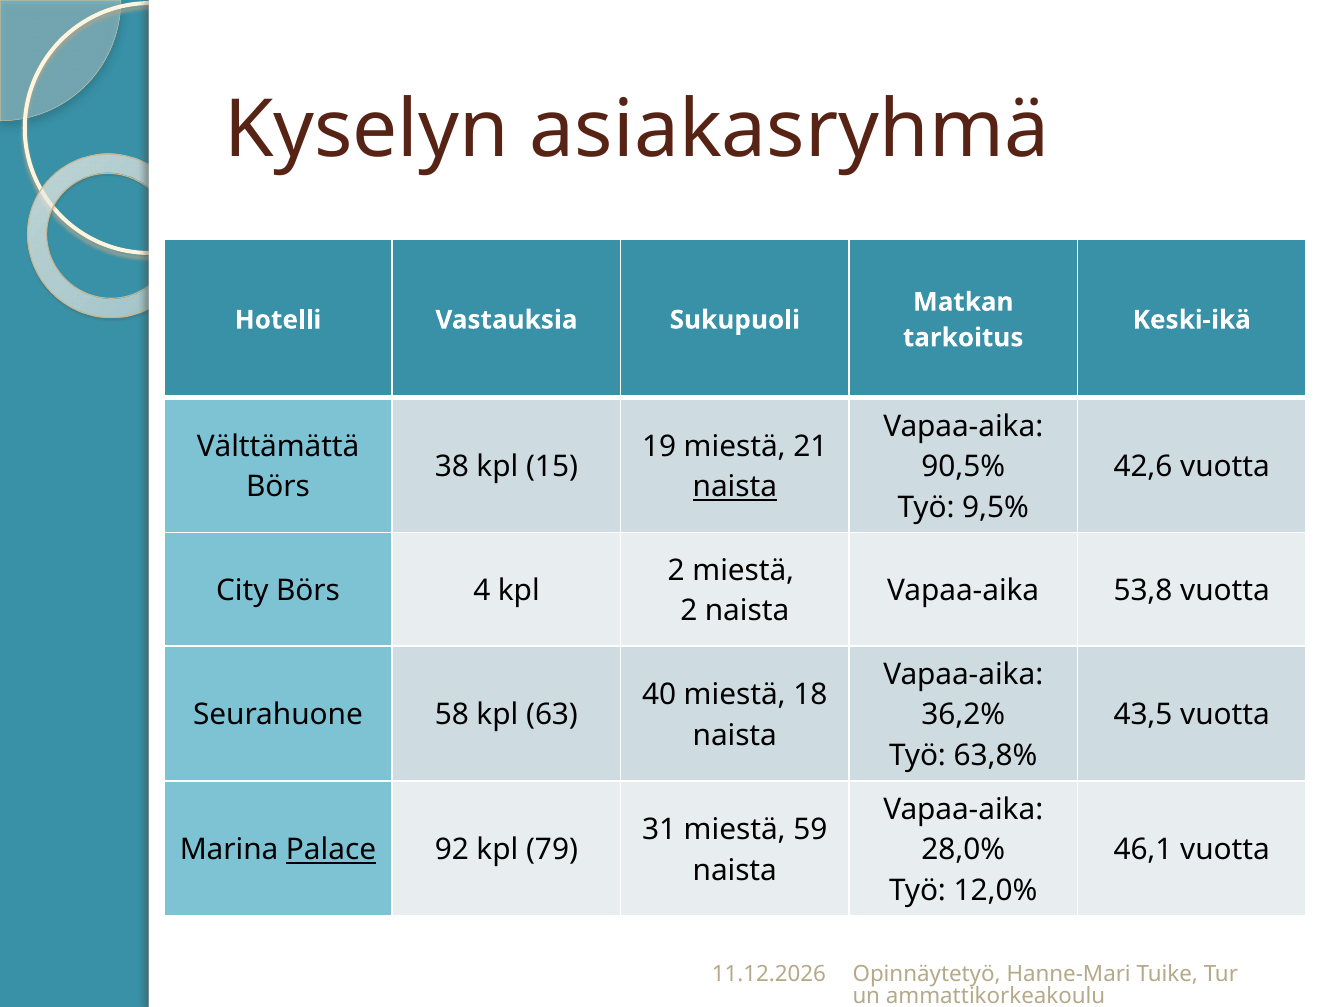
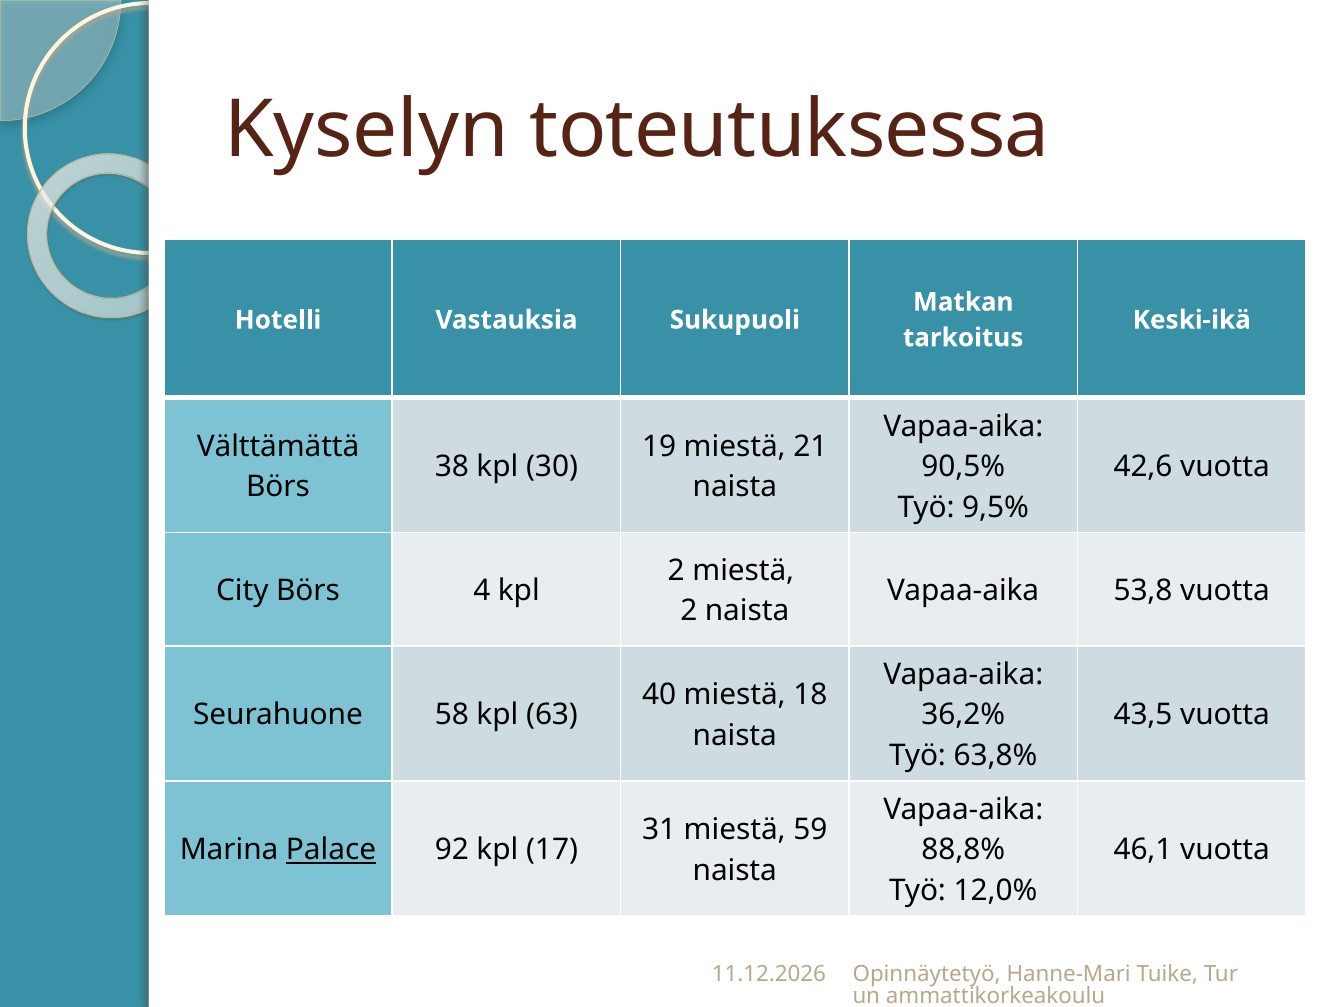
asiakasryhmä: asiakasryhmä -> toteutuksessa (790, 130)
15: 15 -> 30 (552, 467)
naista underline: present -> none (735, 487)
79: 79 -> 17 (552, 850)
28,0%: 28,0% -> 88,8% (963, 850)
